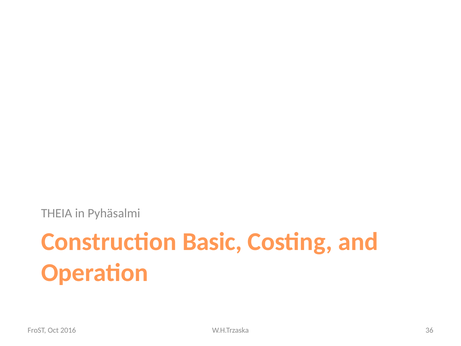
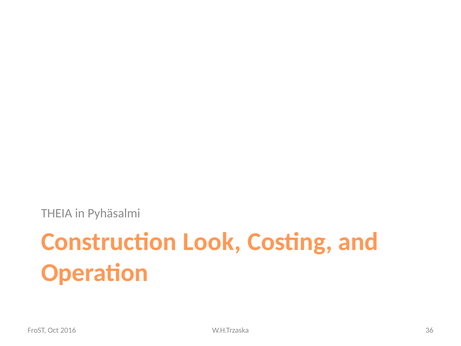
Basic: Basic -> Look (212, 242)
